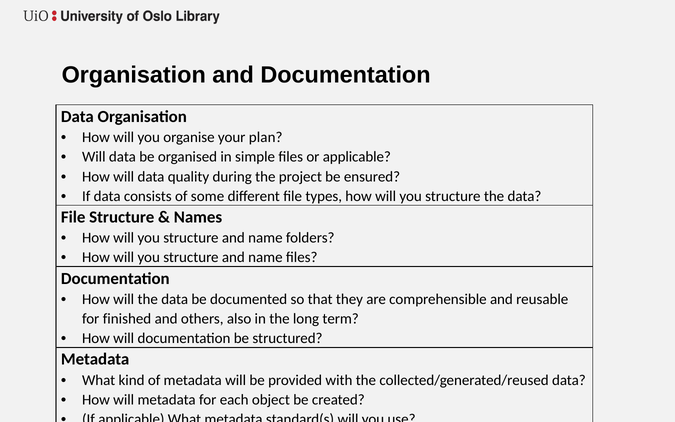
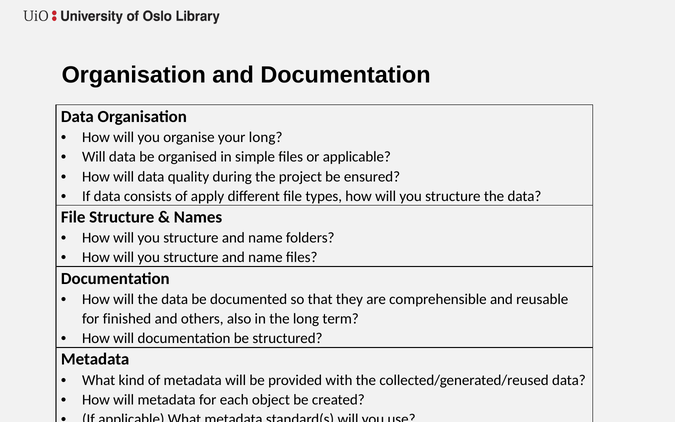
your plan: plan -> long (266, 137)
some: some -> apply (208, 196)
